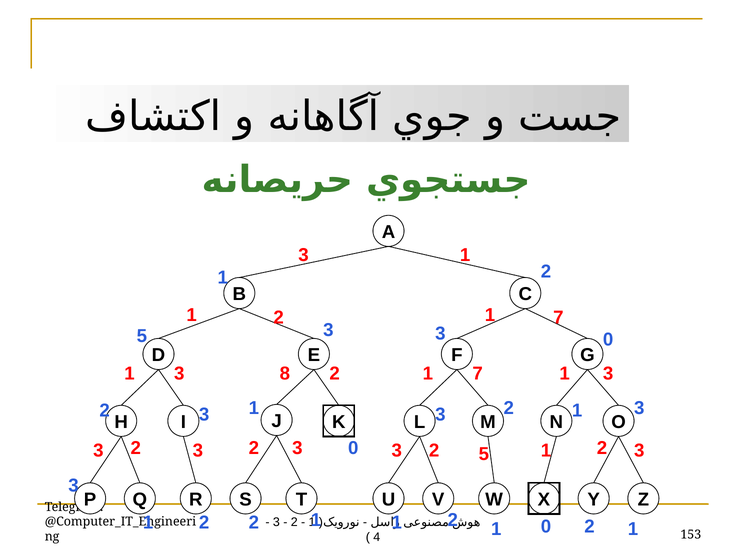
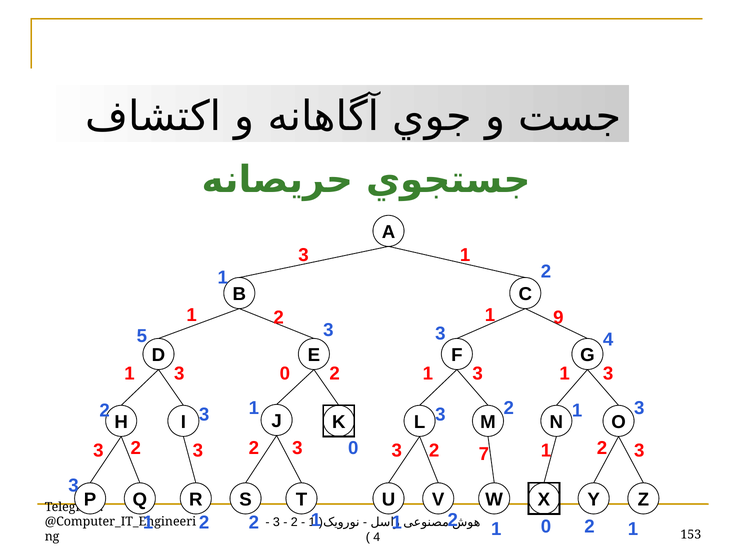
7: 7 -> 9 (558, 317)
0: 0 -> 4 (608, 340)
1 3 8: 8 -> 0 (285, 373)
7: 7 -> 3 (478, 373)
3 2 5: 5 -> 7 (484, 454)
